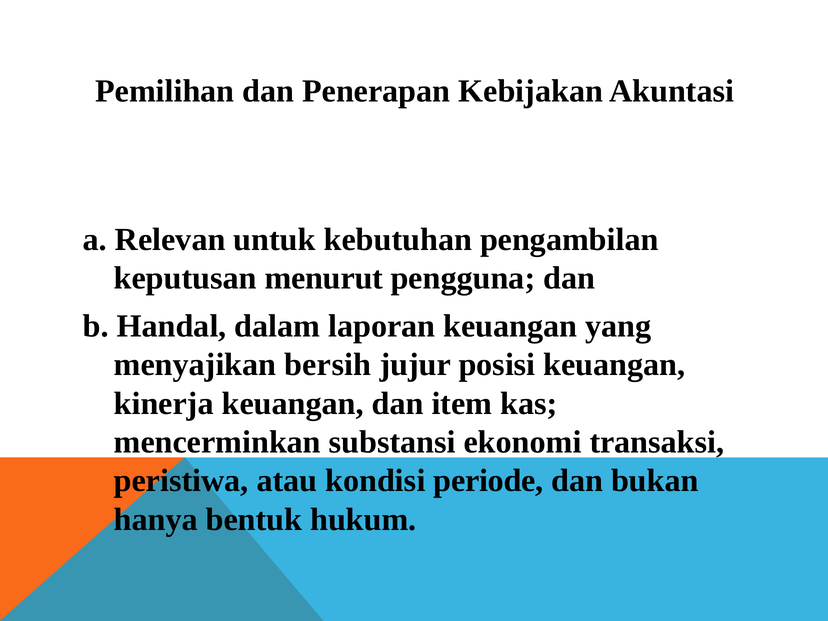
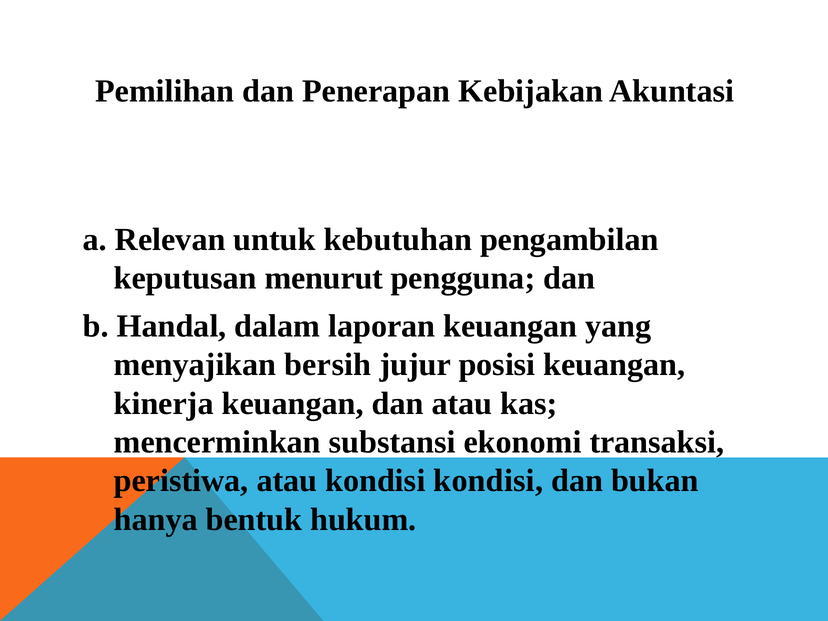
dan item: item -> atau (462, 403)
kondisi periode: periode -> kondisi (488, 481)
